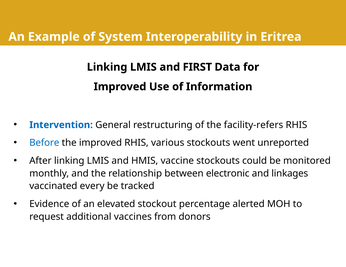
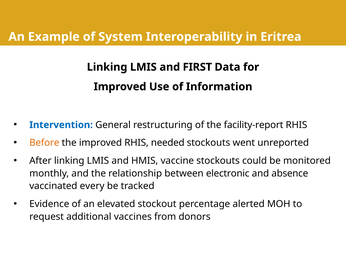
facility-refers: facility-refers -> facility-report (254, 125)
Before colour: blue -> orange (44, 143)
various: various -> needed (168, 143)
linkages: linkages -> absence (290, 174)
